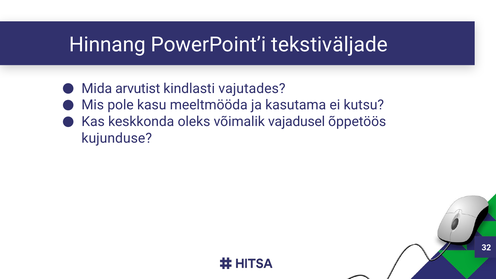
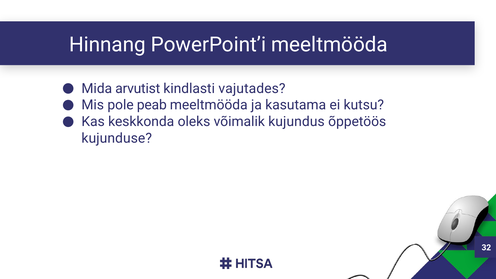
PowerPoint’i tekstiväljade: tekstiväljade -> meeltmööda (330, 45)
kasu: kasu -> peab (152, 105)
vajadusel: vajadusel -> kujundus (296, 122)
